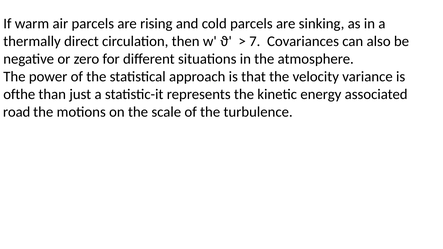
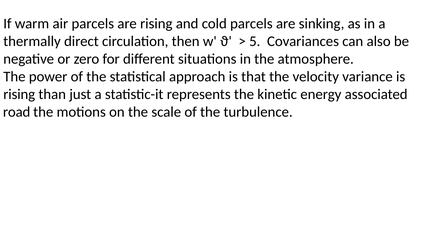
7: 7 -> 5 (255, 41)
ofthe: ofthe -> rising (19, 94)
